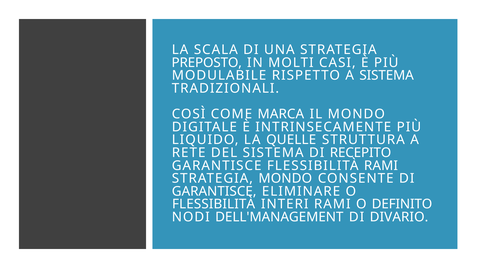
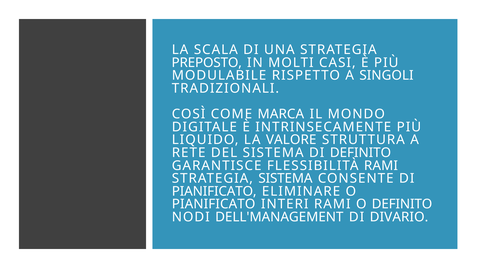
A SISTEMA: SISTEMA -> SINGOLI (387, 76)
QUELLE: QUELLE -> VALORE (291, 140)
DI RECEPITO: RECEPITO -> DEFINITO (360, 153)
STRATEGIA MONDO: MONDO -> SISTEMA (285, 179)
GARANTISCE: GARANTISCE -> PIANIFICATO (214, 192)
FLESSIBILITÀ: FLESSIBILITÀ -> PIANIFICATO (214, 204)
